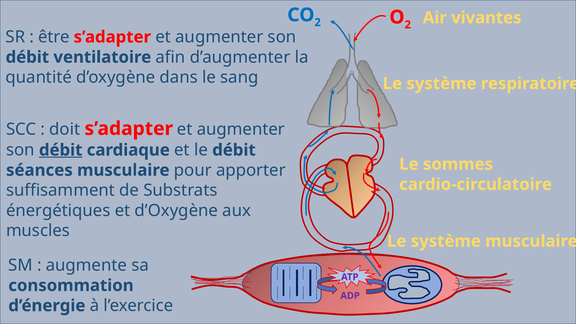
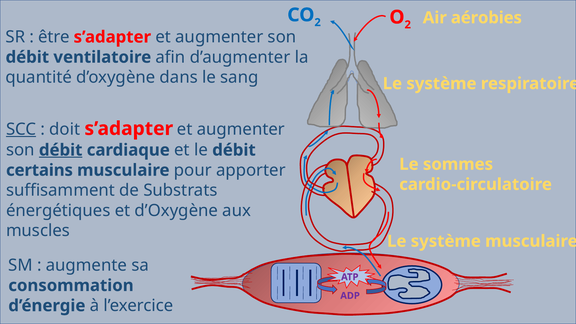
vivantes: vivantes -> aérobies (486, 18)
SCC underline: none -> present (21, 129)
séances: séances -> certains (39, 170)
